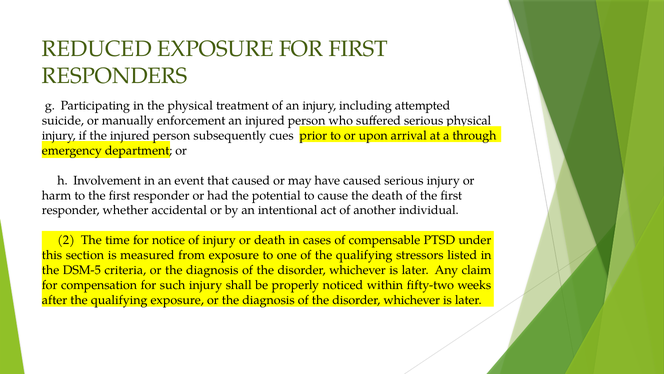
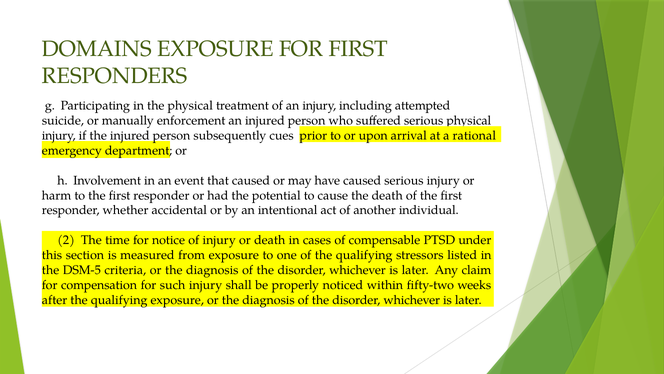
REDUCED: REDUCED -> DOMAINS (97, 49)
through: through -> rational (474, 135)
